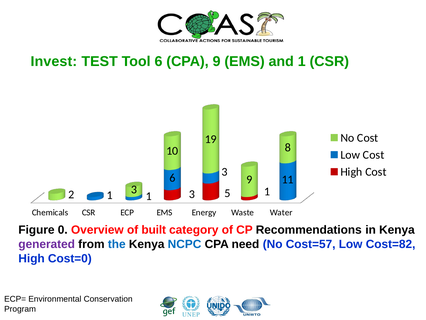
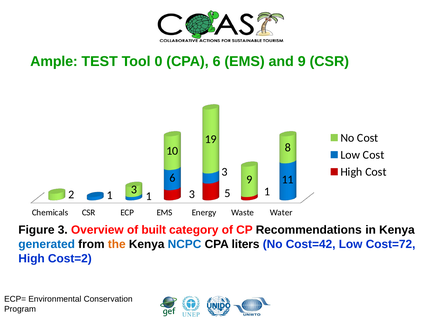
Invest: Invest -> Ample (54, 61)
Tool 6: 6 -> 0 (158, 61)
CPA 9: 9 -> 6 (217, 61)
and 1: 1 -> 9 (302, 61)
Figure 0: 0 -> 3 (63, 230)
generated colour: purple -> blue (47, 244)
the colour: blue -> orange (117, 244)
need: need -> liters (246, 244)
Cost=57: Cost=57 -> Cost=42 (311, 244)
Cost=82: Cost=82 -> Cost=72 (391, 244)
Cost=0: Cost=0 -> Cost=2 (70, 258)
